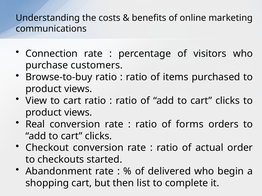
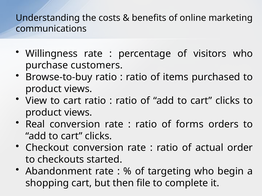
Connection: Connection -> Willingness (52, 54)
delivered: delivered -> targeting (169, 172)
list: list -> file (143, 184)
